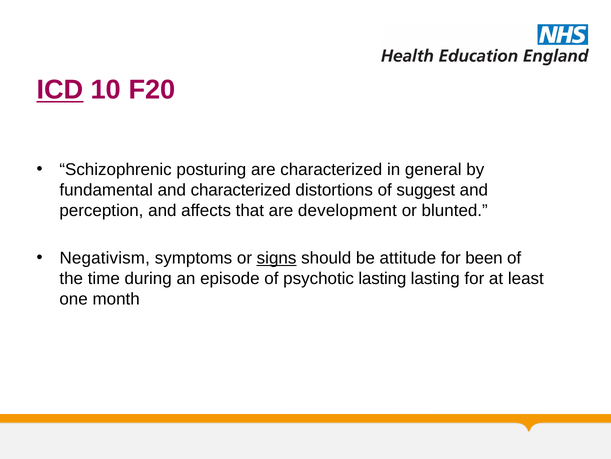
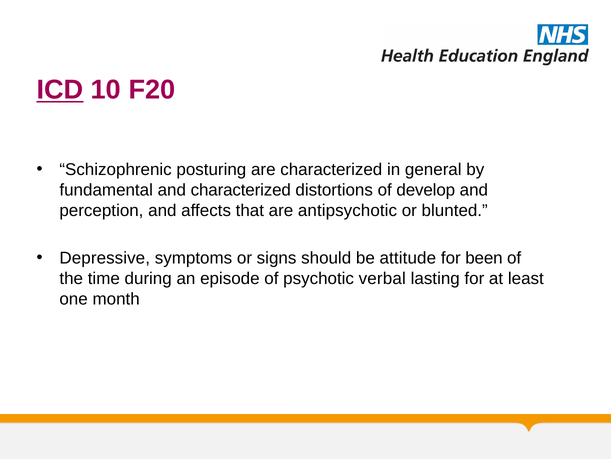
suggest: suggest -> develop (426, 190)
development: development -> antipsychotic (347, 210)
Negativism: Negativism -> Depressive (105, 258)
signs underline: present -> none (277, 258)
psychotic lasting: lasting -> verbal (382, 278)
